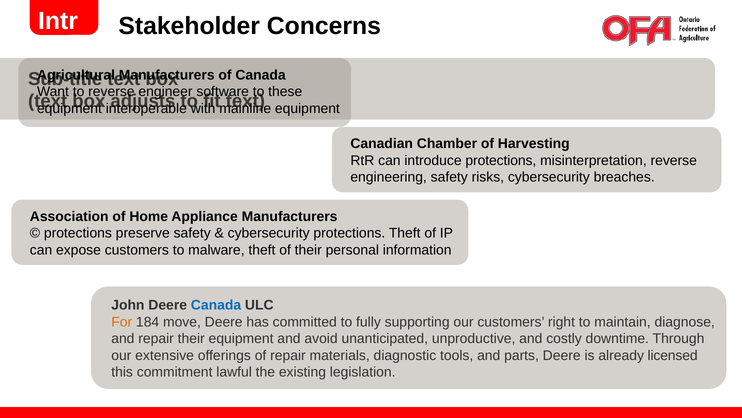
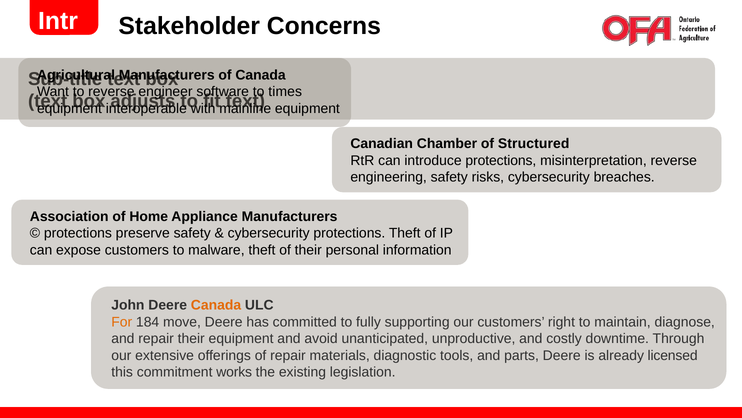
these: these -> times (285, 92)
Harvesting: Harvesting -> Structured (534, 144)
Canada colour: blue -> orange (216, 305)
lawful: lawful -> works (234, 372)
